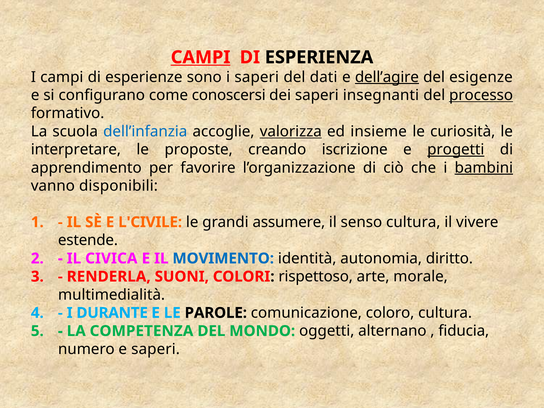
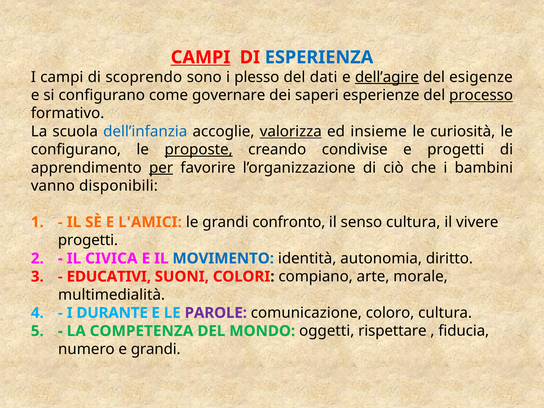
ESPERIENZA colour: black -> blue (319, 57)
esperienze: esperienze -> scoprendo (144, 77)
i saperi: saperi -> plesso (257, 77)
conoscersi: conoscersi -> governare (229, 95)
insegnanti: insegnanti -> esperienze (381, 95)
interpretare: interpretare -> configurano (76, 150)
proposte underline: none -> present (199, 150)
iscrizione: iscrizione -> condivise (355, 150)
progetti underline: present -> none (456, 150)
per underline: none -> present (161, 168)
bambini underline: present -> none (484, 168)
L'CIVILE: L'CIVILE -> L'AMICI (150, 222)
assumere: assumere -> confronto (289, 222)
estende: estende -> progetti (88, 240)
RENDERLA: RENDERLA -> EDUCATIVI (109, 277)
rispettoso: rispettoso -> compiano (316, 277)
PAROLE colour: black -> purple (216, 313)
alternano: alternano -> rispettare (392, 331)
e saperi: saperi -> grandi (156, 349)
